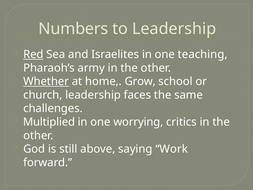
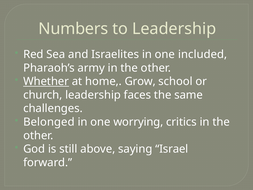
Red underline: present -> none (33, 54)
teaching: teaching -> included (203, 54)
Multiplied: Multiplied -> Belonged (49, 122)
Work: Work -> Israel (172, 149)
